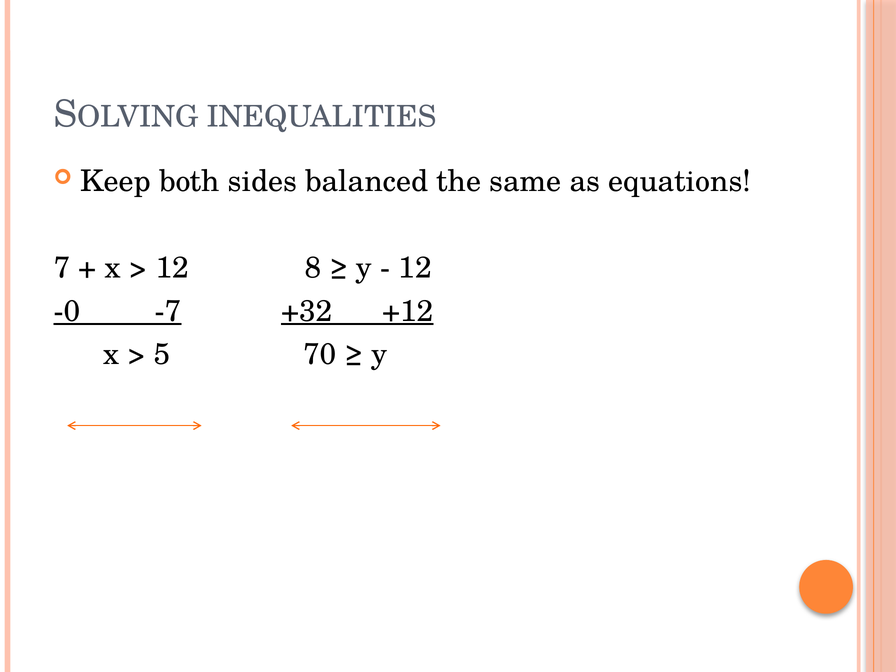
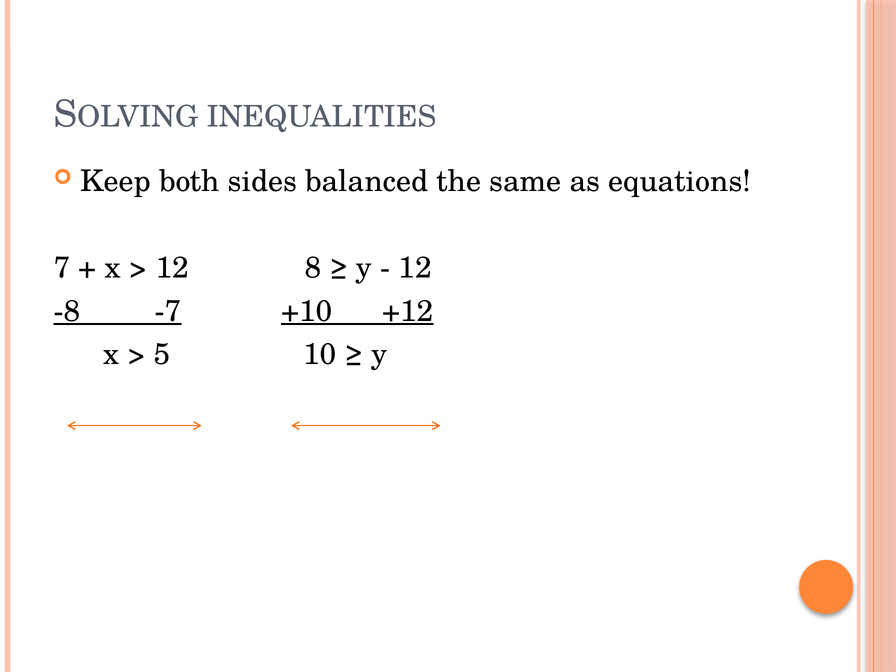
-0: -0 -> -8 (67, 311)
+32: +32 -> +10 (307, 311)
70: 70 -> 10 (320, 355)
